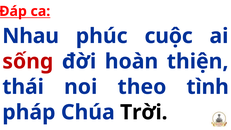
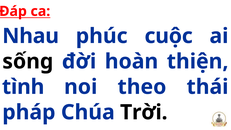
sống colour: red -> black (28, 61)
thái: thái -> tình (23, 87)
tình: tình -> thái (208, 87)
